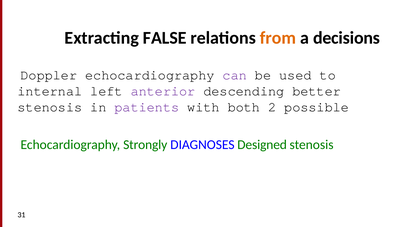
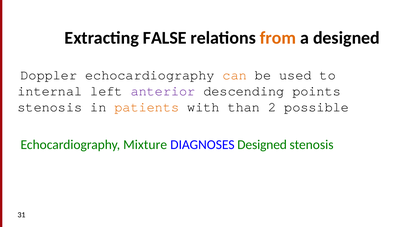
a decisions: decisions -> designed (346, 38)
can colour: purple -> orange (235, 75)
better: better -> points (317, 91)
patients colour: purple -> orange (147, 107)
both: both -> than (244, 107)
Strongly: Strongly -> Mixture (145, 145)
